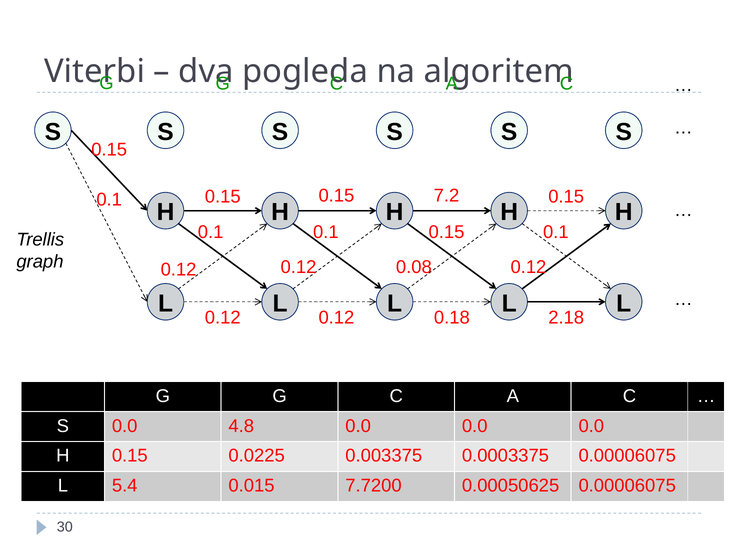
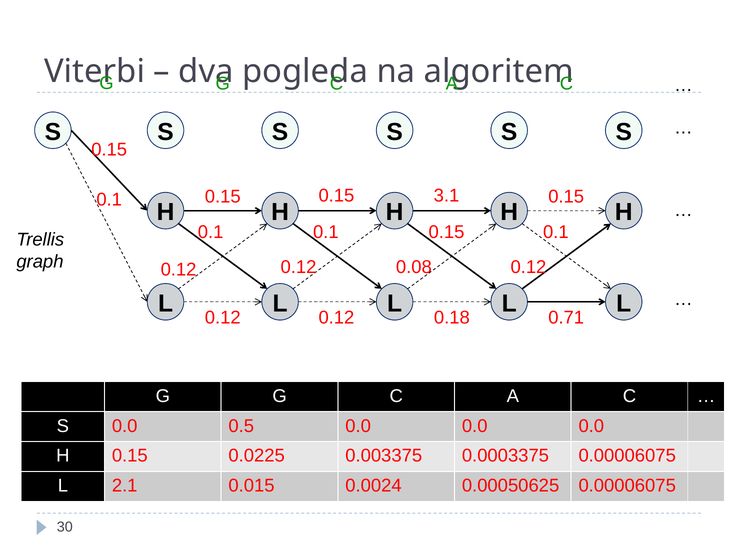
7.2: 7.2 -> 3.1 (446, 196)
2.18: 2.18 -> 0.71 (566, 317)
4.8: 4.8 -> 0.5 (241, 426)
5.4: 5.4 -> 2.1 (125, 485)
7.7200: 7.7200 -> 0.0024 (374, 485)
